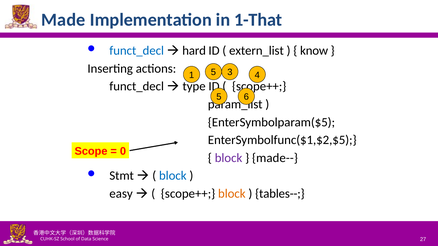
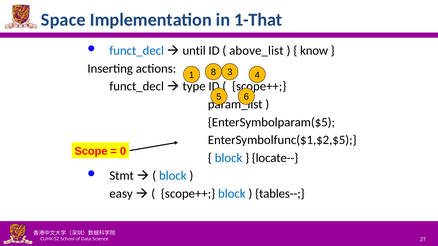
Made: Made -> Space (63, 20)
hard: hard -> until (194, 51)
extern_list: extern_list -> above_list (256, 51)
1 5: 5 -> 8 (213, 72)
block colour: purple -> blue (229, 158)
made--: made-- -> locate-- (275, 158)
block colour: orange -> blue (232, 194)
